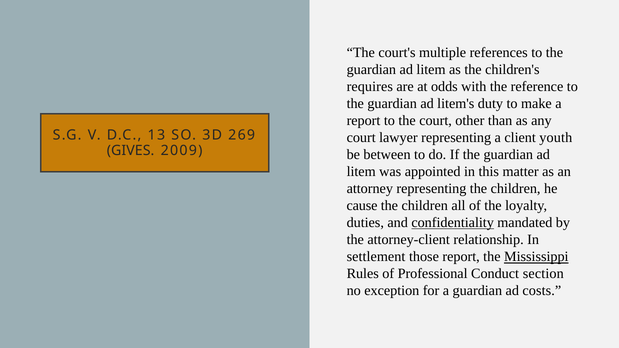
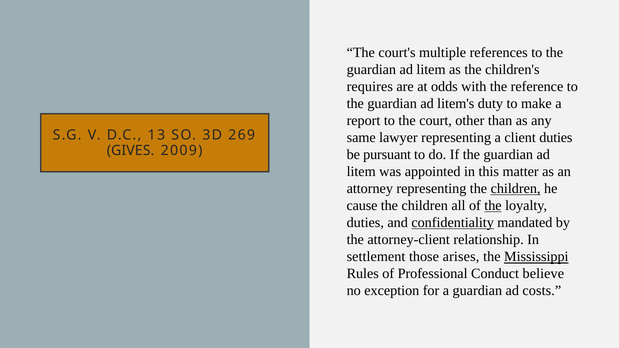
court: court -> same (361, 138)
client youth: youth -> duties (556, 138)
between: between -> pursuant (387, 155)
children underline: none -> present (516, 189)
the underline: none -> present (493, 206)
those report: report -> arises (461, 257)
section: section -> believe (543, 274)
